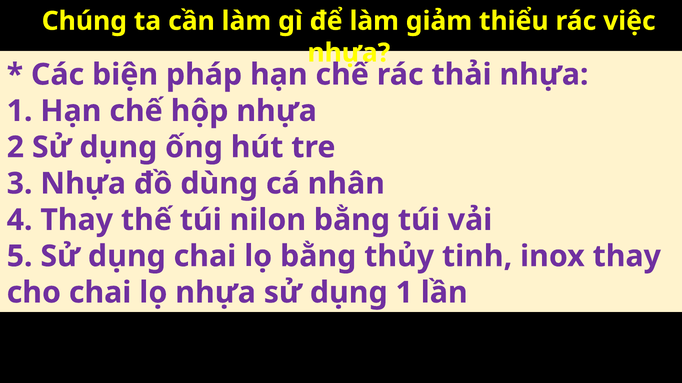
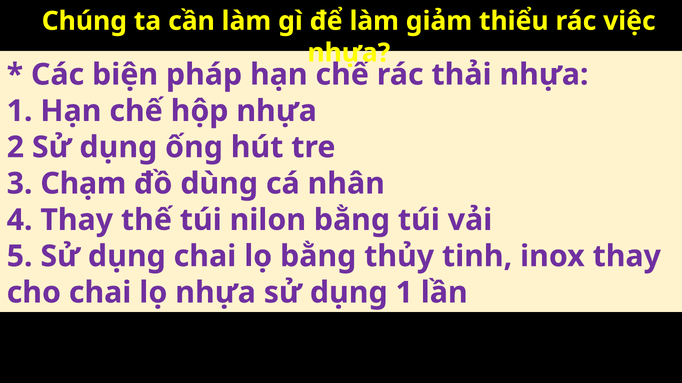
3 Nhựa: Nhựa -> Chạm (83, 184)
